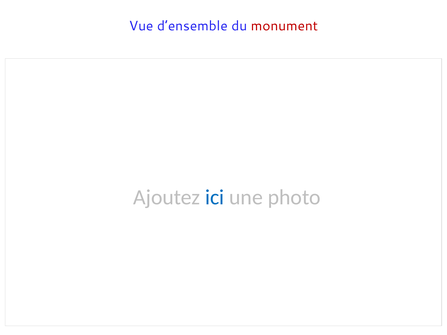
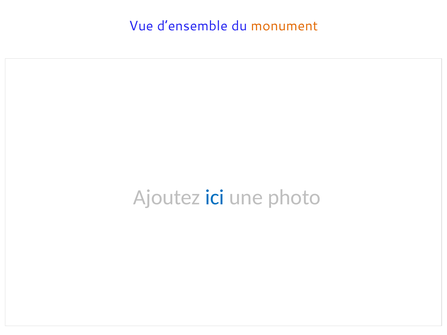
monument colour: red -> orange (284, 26)
